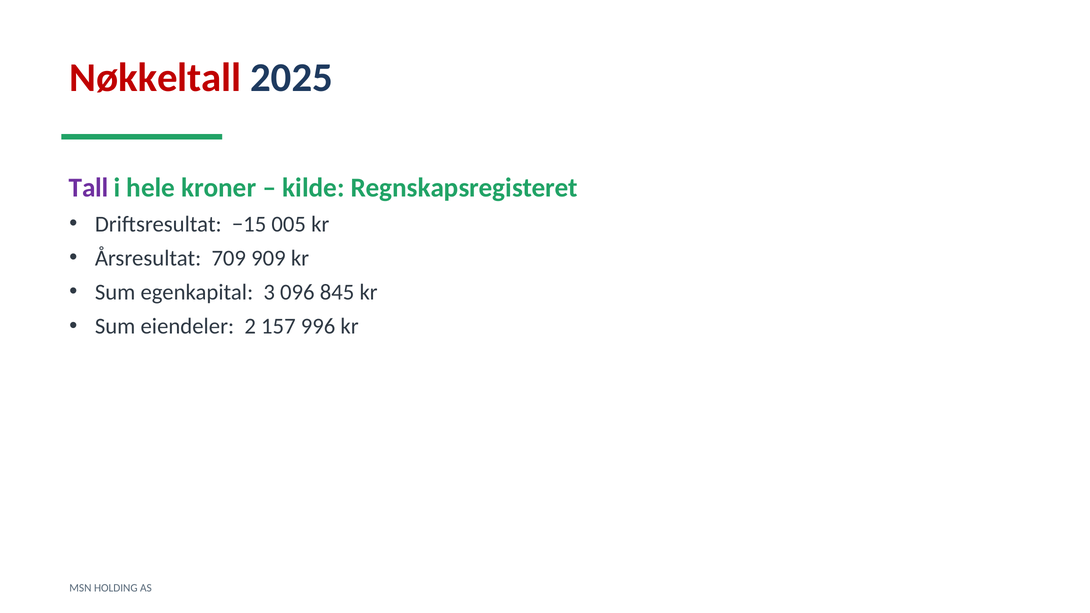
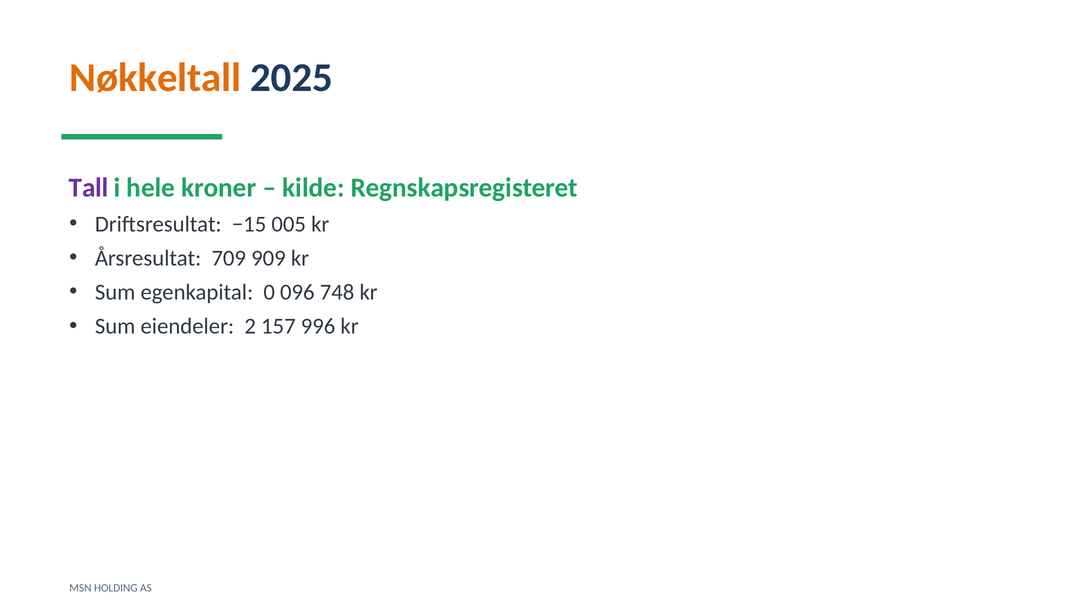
Nøkkeltall colour: red -> orange (155, 78)
3: 3 -> 0 (269, 292)
845: 845 -> 748 (337, 292)
